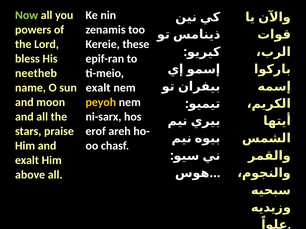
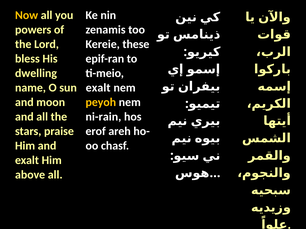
Now colour: light green -> yellow (27, 15)
neetheb: neetheb -> dwelling (36, 73)
ni-sarx: ni-sarx -> ni-rain (103, 117)
